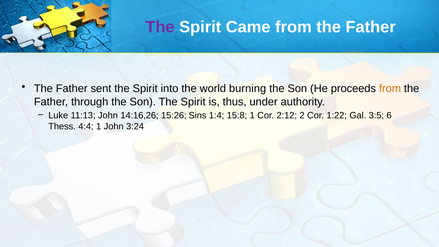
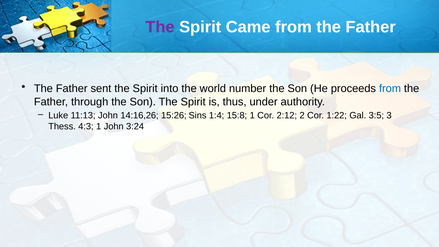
burning: burning -> number (248, 89)
from colour: orange -> blue (390, 89)
6: 6 -> 3 (389, 116)
4:4: 4:4 -> 4:3 (86, 126)
